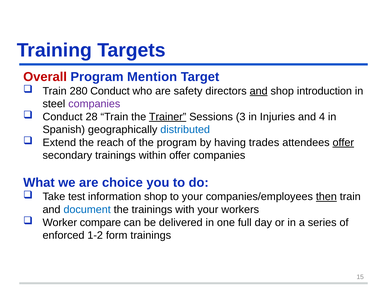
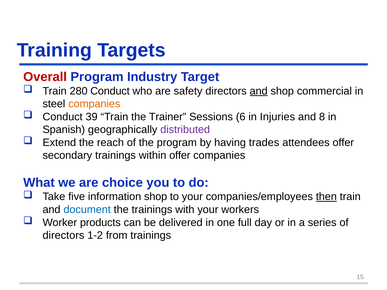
Mention: Mention -> Industry (152, 77)
introduction: introduction -> commercial (324, 91)
companies colour: purple -> orange (94, 104)
28: 28 -> 39 (92, 117)
Trainer underline: present -> none (168, 117)
3: 3 -> 6 (241, 117)
4: 4 -> 8 (322, 117)
distributed colour: blue -> purple (185, 130)
offer underline: present -> none (343, 143)
test: test -> five (77, 197)
compare: compare -> products (100, 223)
enforced: enforced -> directors (63, 236)
form: form -> from (117, 236)
